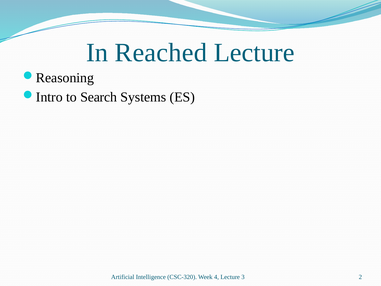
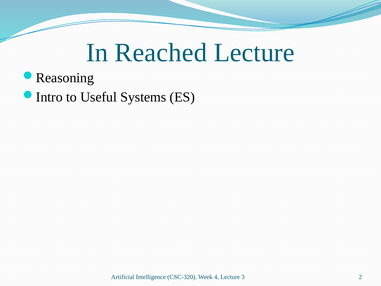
Search: Search -> Useful (99, 97)
